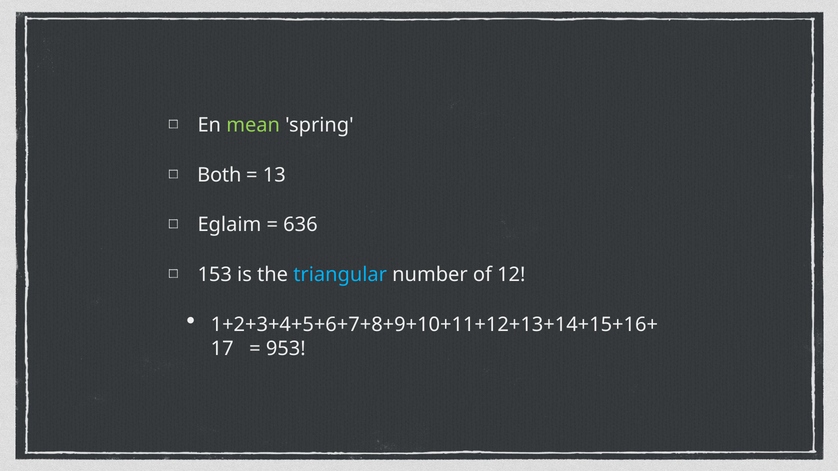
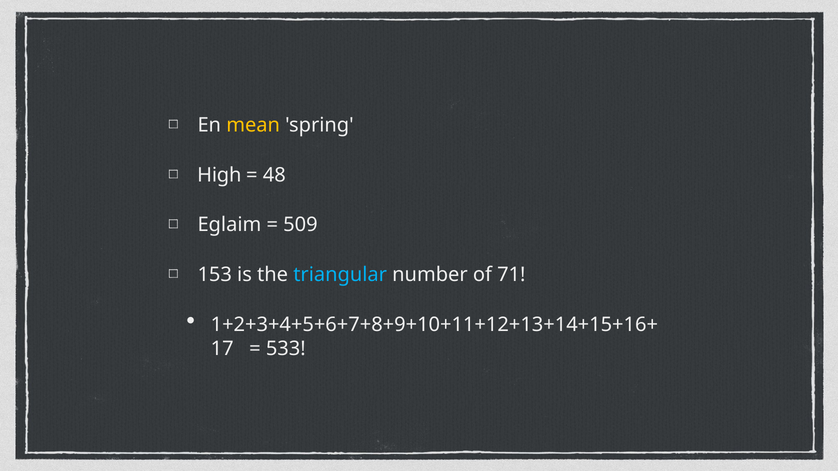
mean colour: light green -> yellow (253, 125)
Both: Both -> High (219, 175)
13: 13 -> 48 (274, 175)
636: 636 -> 509 (300, 225)
12: 12 -> 71 (511, 275)
953: 953 -> 533 (286, 349)
